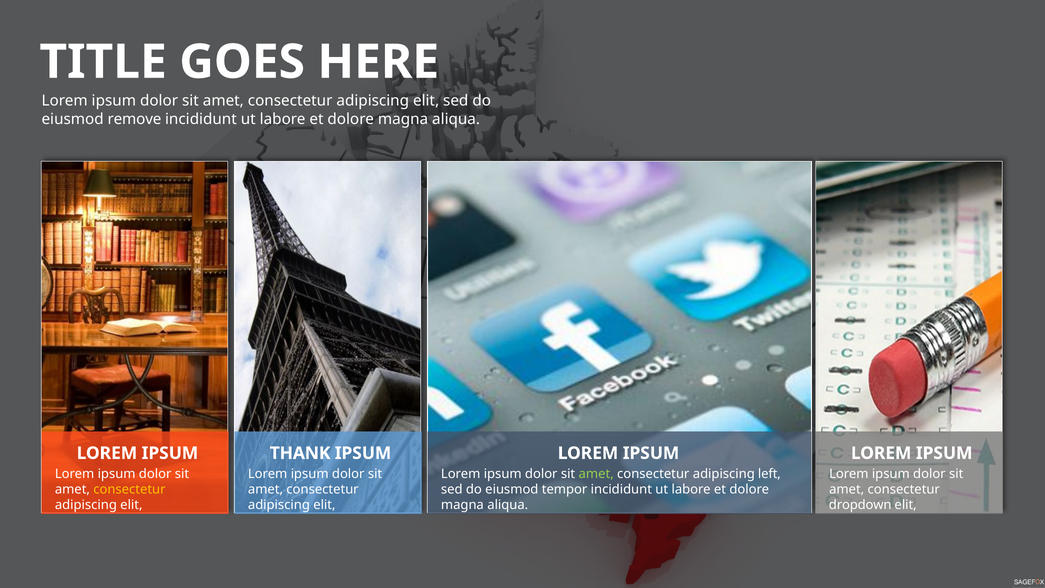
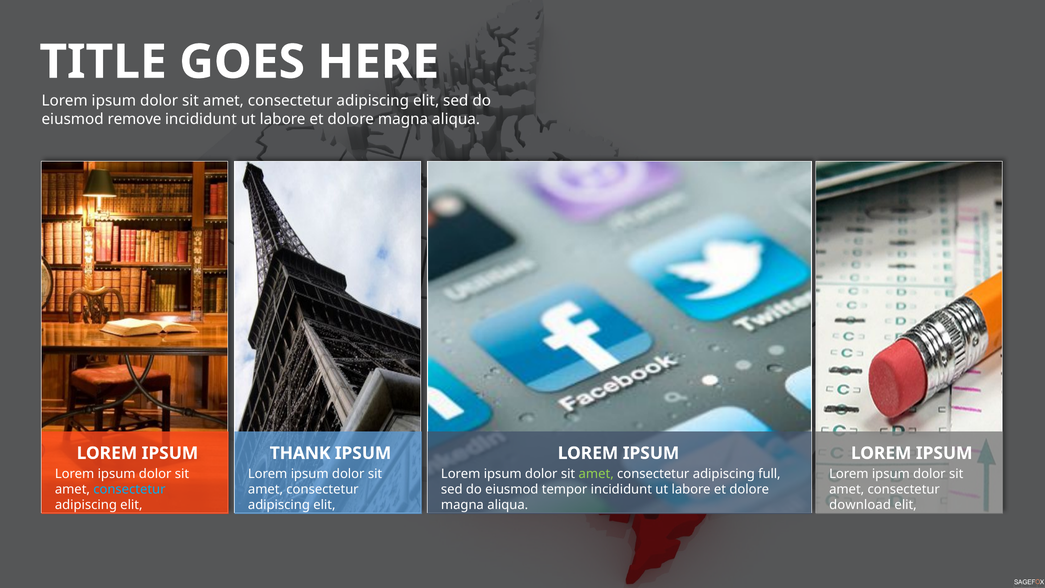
left: left -> full (769, 474)
consectetur colour: yellow -> light blue (129, 489)
dropdown: dropdown -> download (860, 505)
